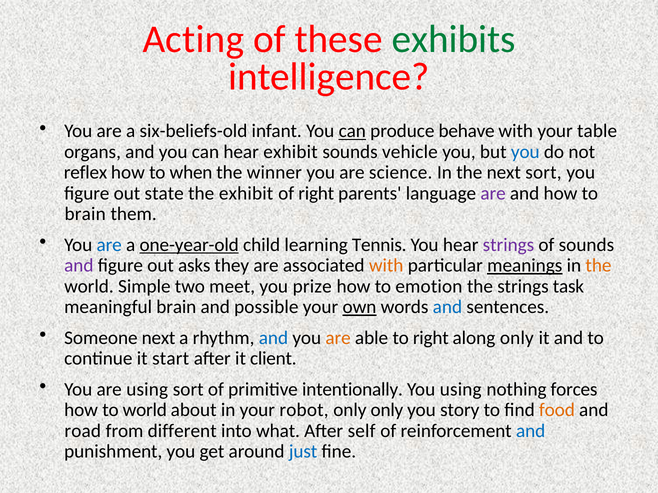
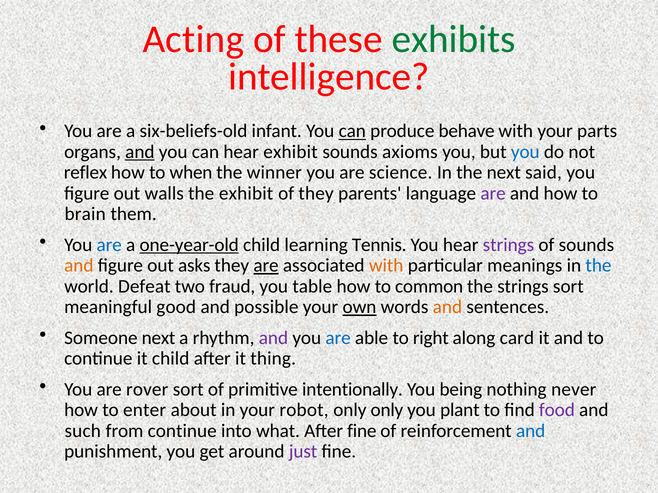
table: table -> parts (597, 131)
and underline: none -> present (140, 152)
vehicle: vehicle -> axioms (410, 152)
next sort: sort -> said (543, 173)
state: state -> walls (164, 193)
of right: right -> they (316, 193)
and colour: purple -> orange (79, 266)
are underline: none -> present (266, 266)
meanings underline: present -> none (525, 266)
the colour: orange -> blue (598, 266)
Simple: Simple -> Defeat (144, 287)
meet: meet -> fraud (232, 287)
prize: prize -> table (312, 287)
emotion: emotion -> common (429, 287)
strings task: task -> sort (568, 287)
meaningful brain: brain -> good (176, 307)
and colour: blue -> orange (447, 307)
and colour: blue -> purple (273, 338)
are colour: orange -> blue (338, 338)
along only: only -> card (517, 338)
it start: start -> child (171, 359)
client: client -> thing (273, 359)
are using: using -> rover (147, 390)
You using: using -> being (461, 390)
forces: forces -> never (574, 390)
to world: world -> enter (145, 411)
story: story -> plant (460, 411)
food colour: orange -> purple (557, 411)
road: road -> such (83, 431)
from different: different -> continue (182, 431)
After self: self -> fine (362, 431)
just colour: blue -> purple (303, 452)
